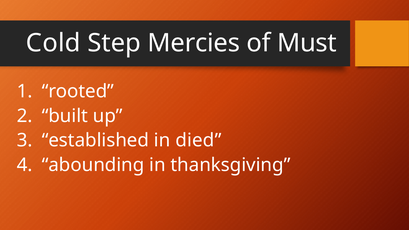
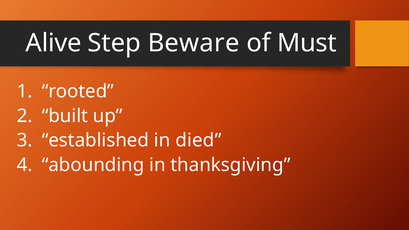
Cold: Cold -> Alive (54, 43)
Mercies: Mercies -> Beware (194, 43)
